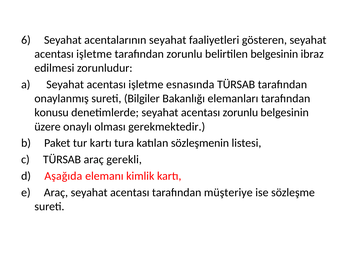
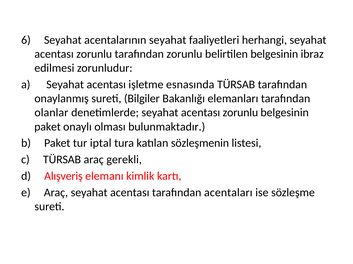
gösteren: gösteren -> herhangi (264, 40)
işletme: işletme -> zorunlu (94, 54)
konusu: konusu -> olanlar (51, 113)
üzere: üzere -> paket (48, 127)
gerekmektedir: gerekmektedir -> bulunmaktadır (167, 127)
tur kartı: kartı -> iptal (101, 144)
Aşağıda: Aşağıda -> Alışveriş (63, 176)
müşteriye: müşteriye -> acentaları (228, 193)
